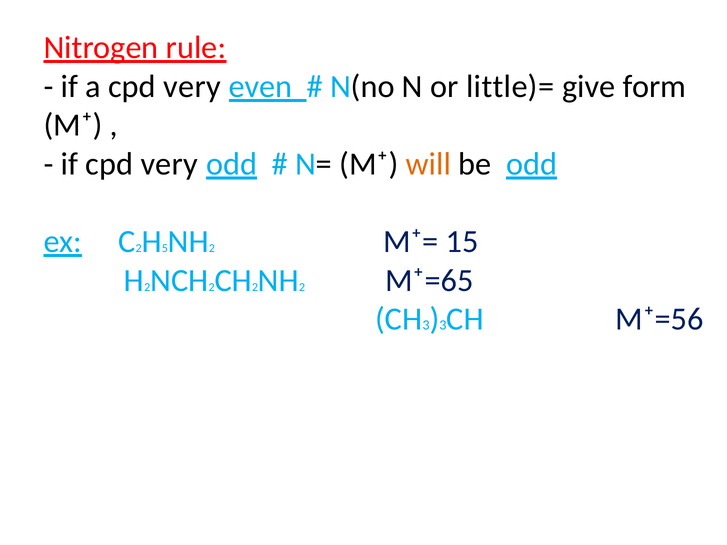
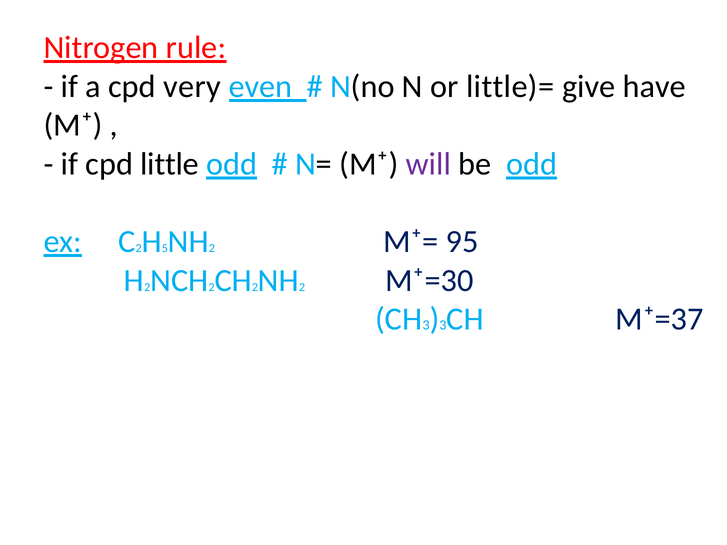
form: form -> have (654, 86)
if cpd very: very -> little (170, 164)
will colour: orange -> purple (428, 164)
15: 15 -> 95 (462, 242)
M⁺=65: M⁺=65 -> M⁺=30 (429, 281)
M⁺=56: M⁺=56 -> M⁺=37 (660, 319)
